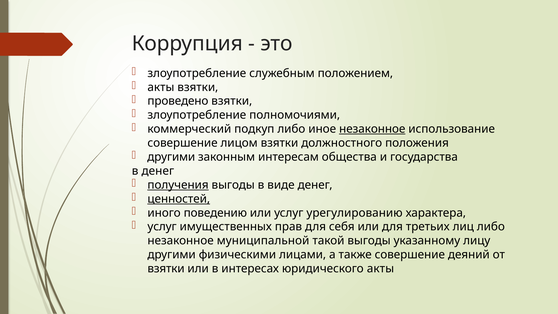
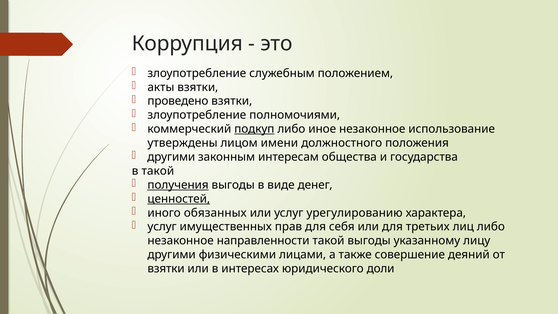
подкуп underline: none -> present (254, 129)
незаконное underline: present -> none (372, 129)
совершение: совершение -> утверждены (183, 143)
лицом взятки: взятки -> имени (279, 143)
в денег: денег -> такой (158, 171)
поведению: поведению -> обязанных (215, 213)
муниципальной: муниципальной -> направленности (263, 241)
юридического акты: акты -> доли (381, 269)
